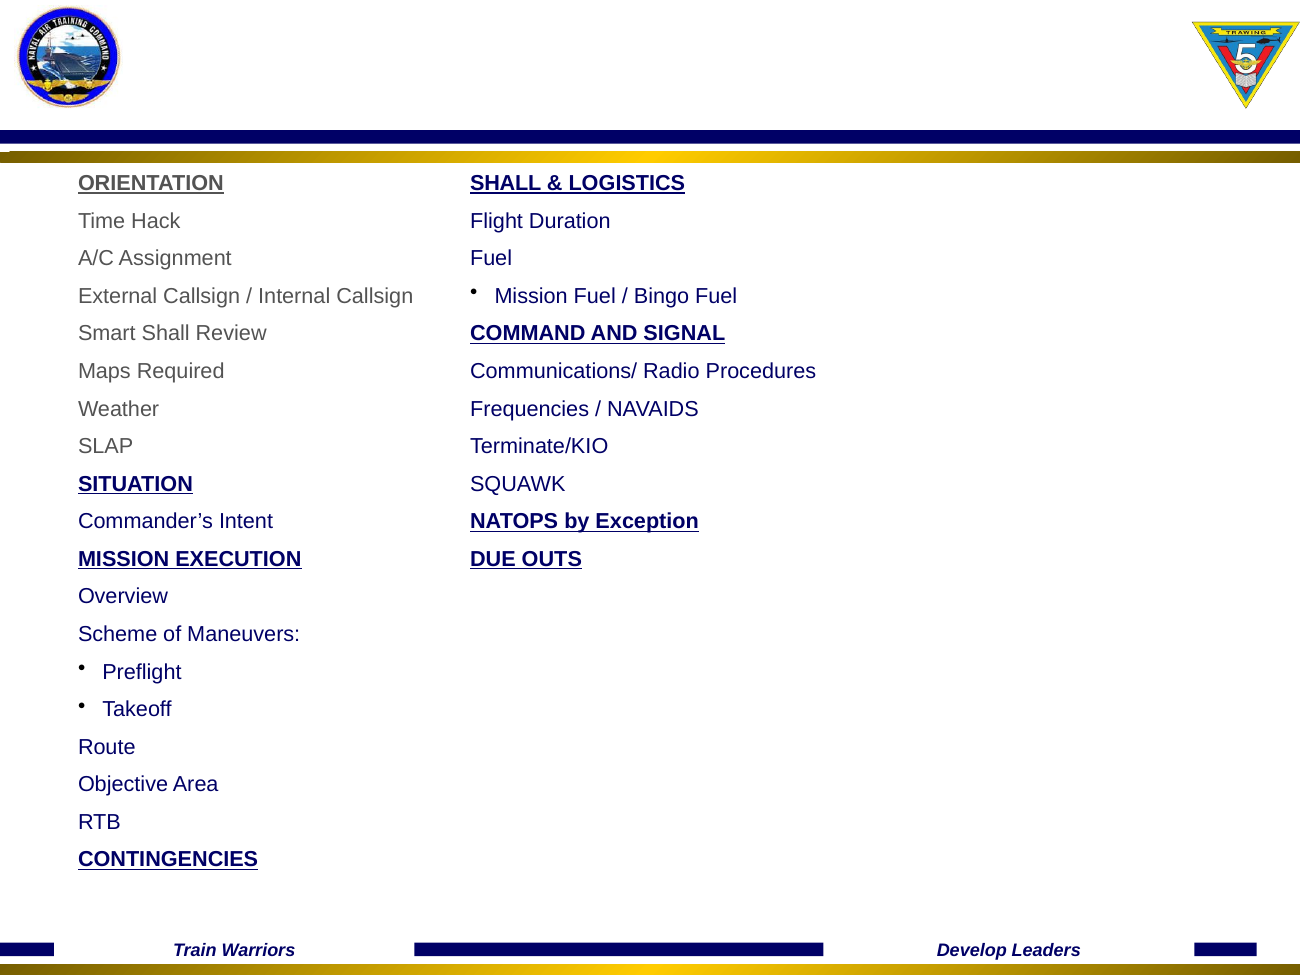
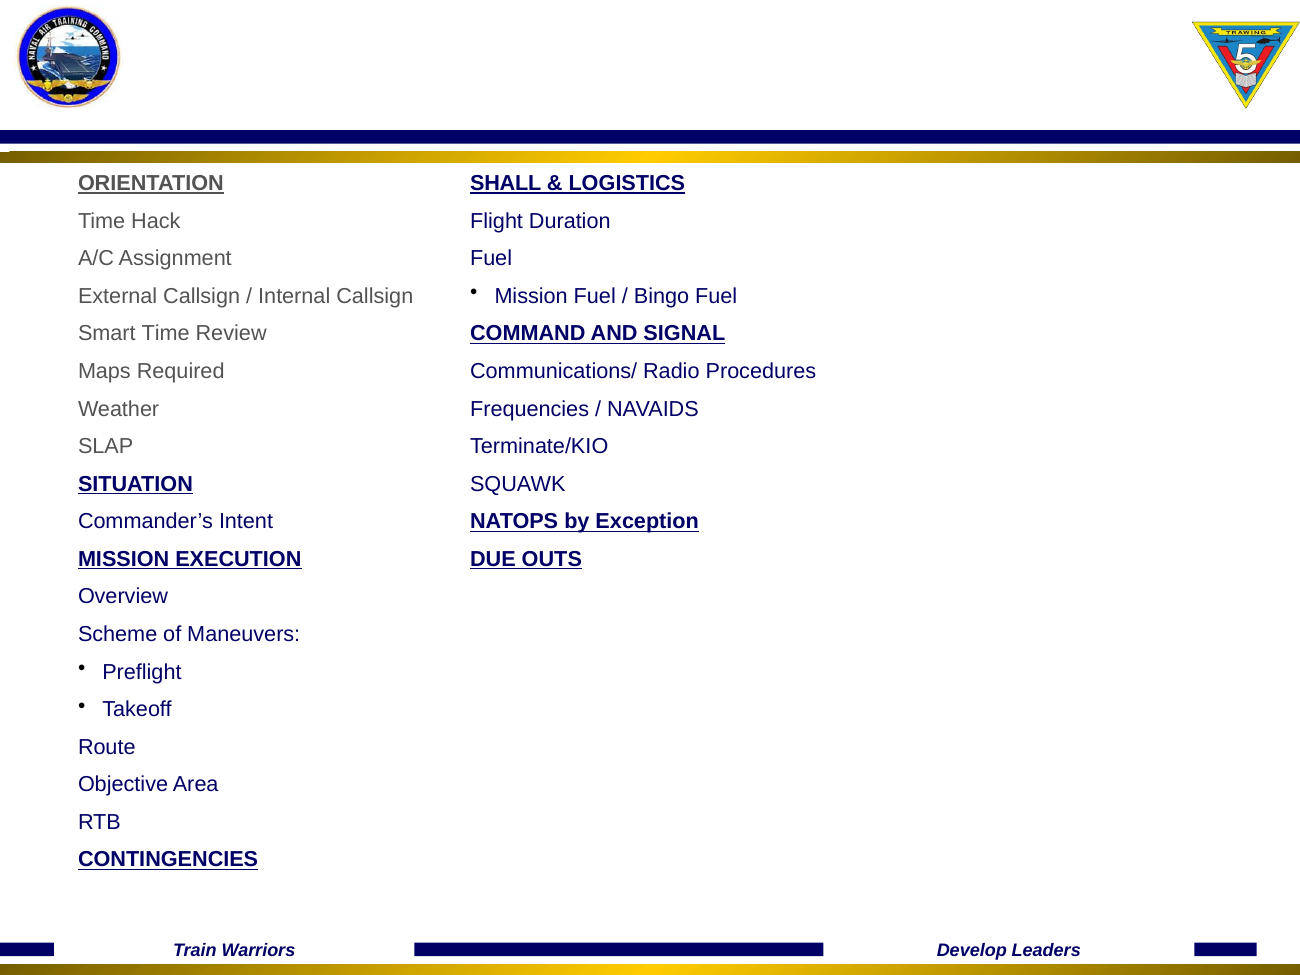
Smart Shall: Shall -> Time (166, 334)
